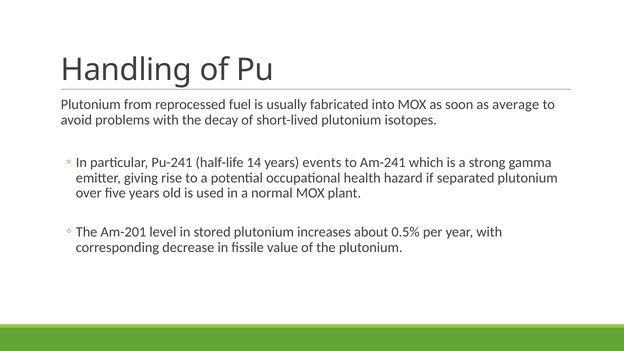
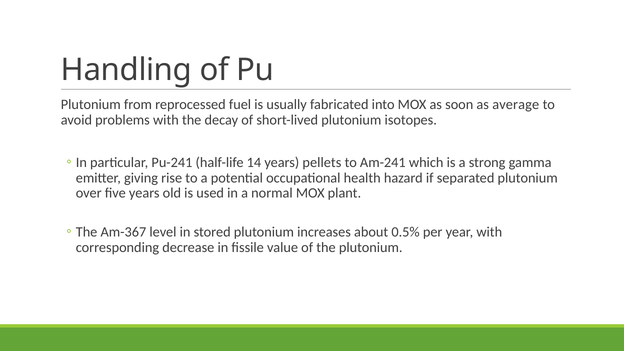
events: events -> pellets (322, 162)
Am-201: Am-201 -> Am-367 (123, 232)
